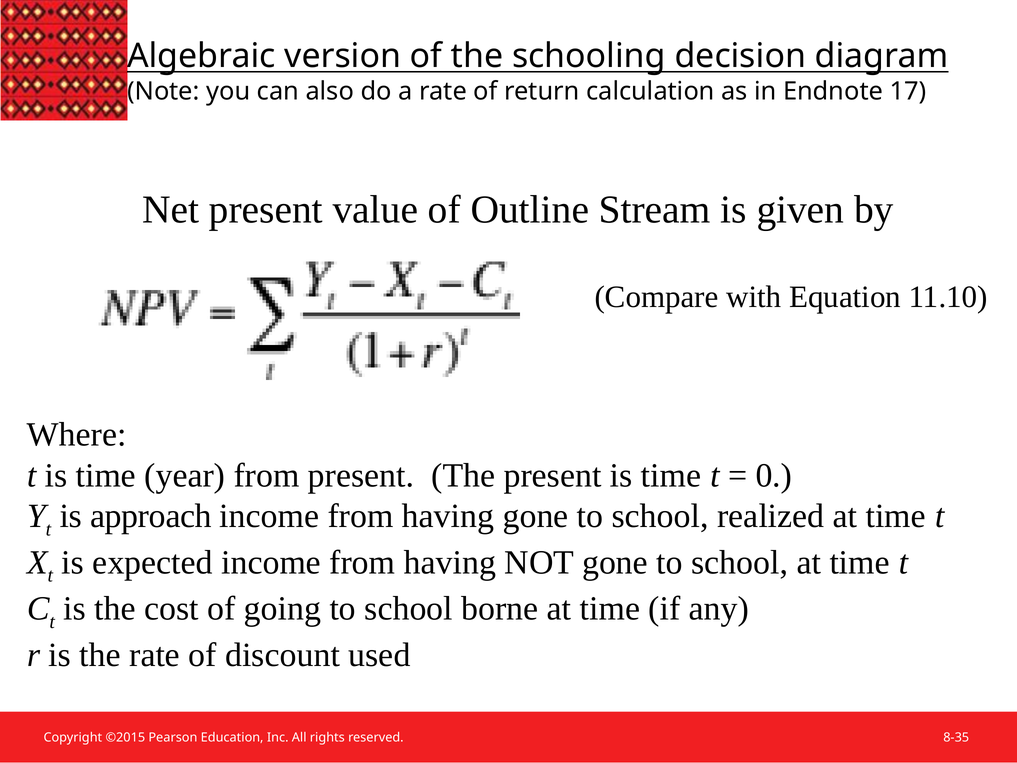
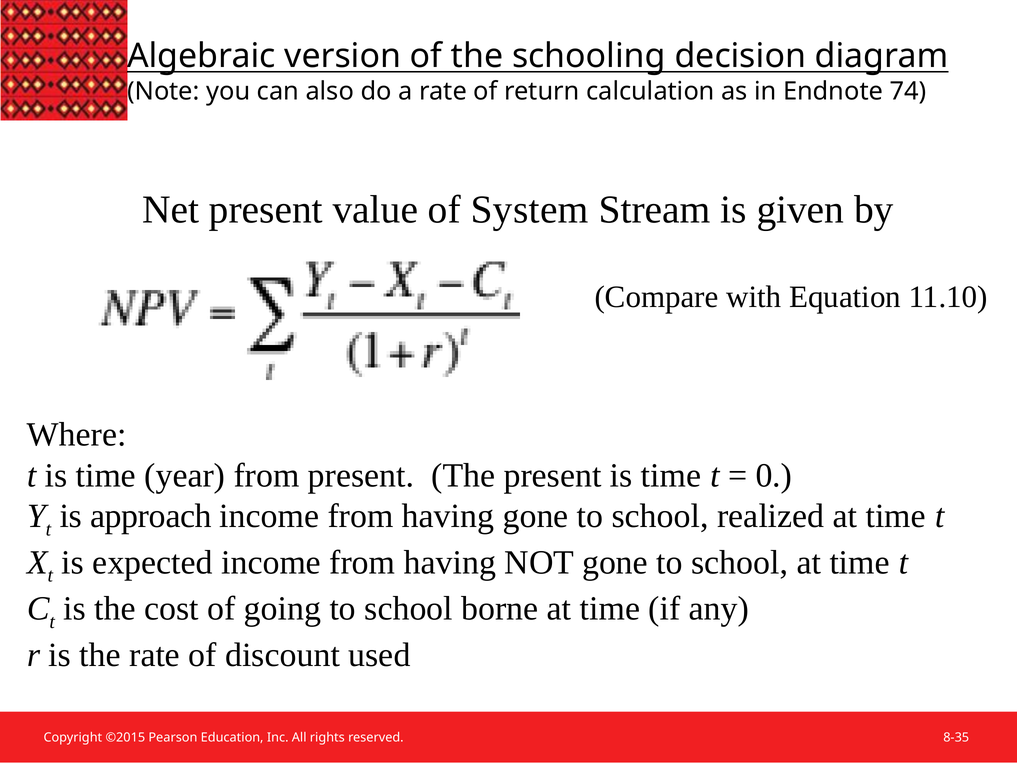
17: 17 -> 74 (908, 91)
Outline: Outline -> System (530, 209)
